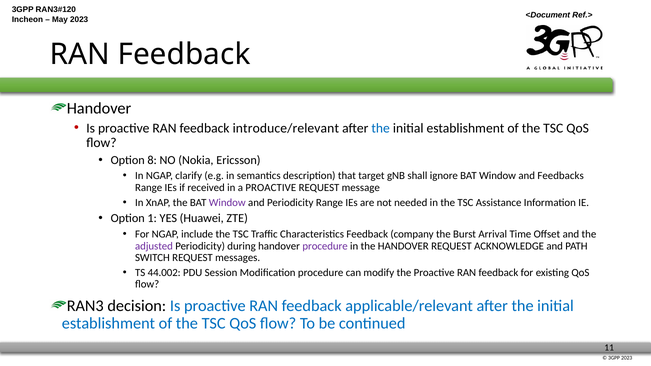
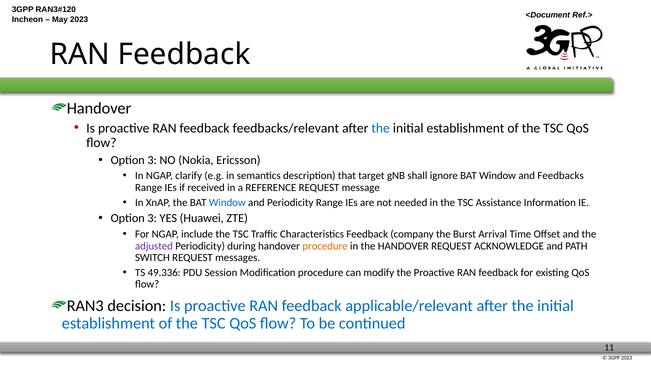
introduce/relevant: introduce/relevant -> feedbacks/relevant (286, 128)
8: 8 -> 3 (152, 160)
a PROACTIVE: PROACTIVE -> REFERENCE (271, 188)
Window colour: purple -> blue (227, 203)
1: 1 -> 3 (152, 219)
procedure colour: purple -> orange (325, 246)
44.002: 44.002 -> 49.336 (164, 273)
